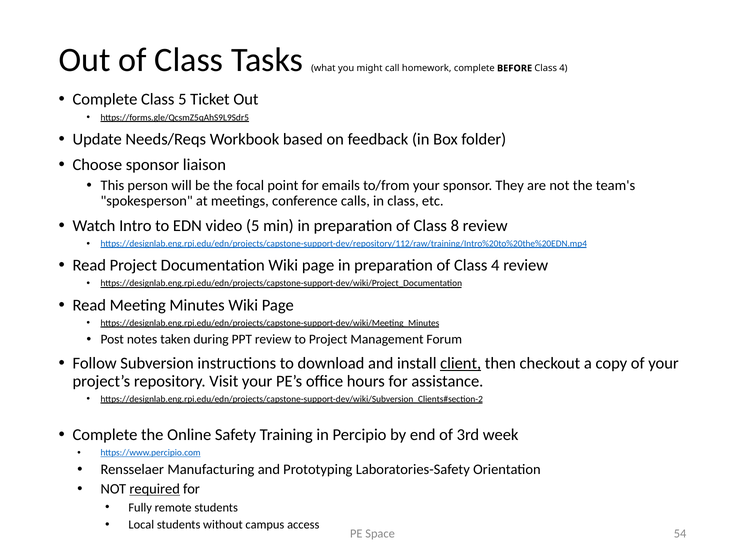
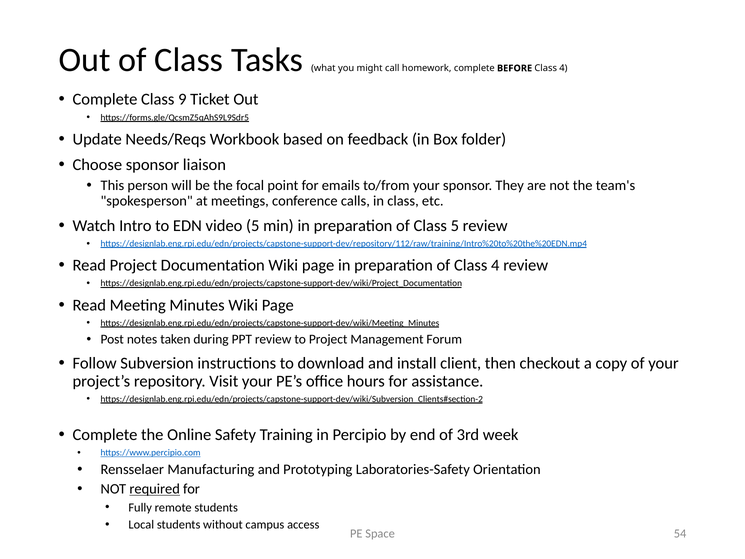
Class 5: 5 -> 9 (182, 99)
Class 8: 8 -> 5 (455, 226)
client underline: present -> none (461, 363)
